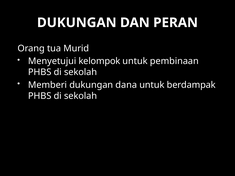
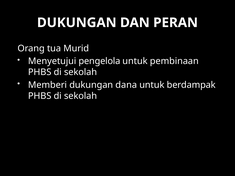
kelompok: kelompok -> pengelola (99, 61)
